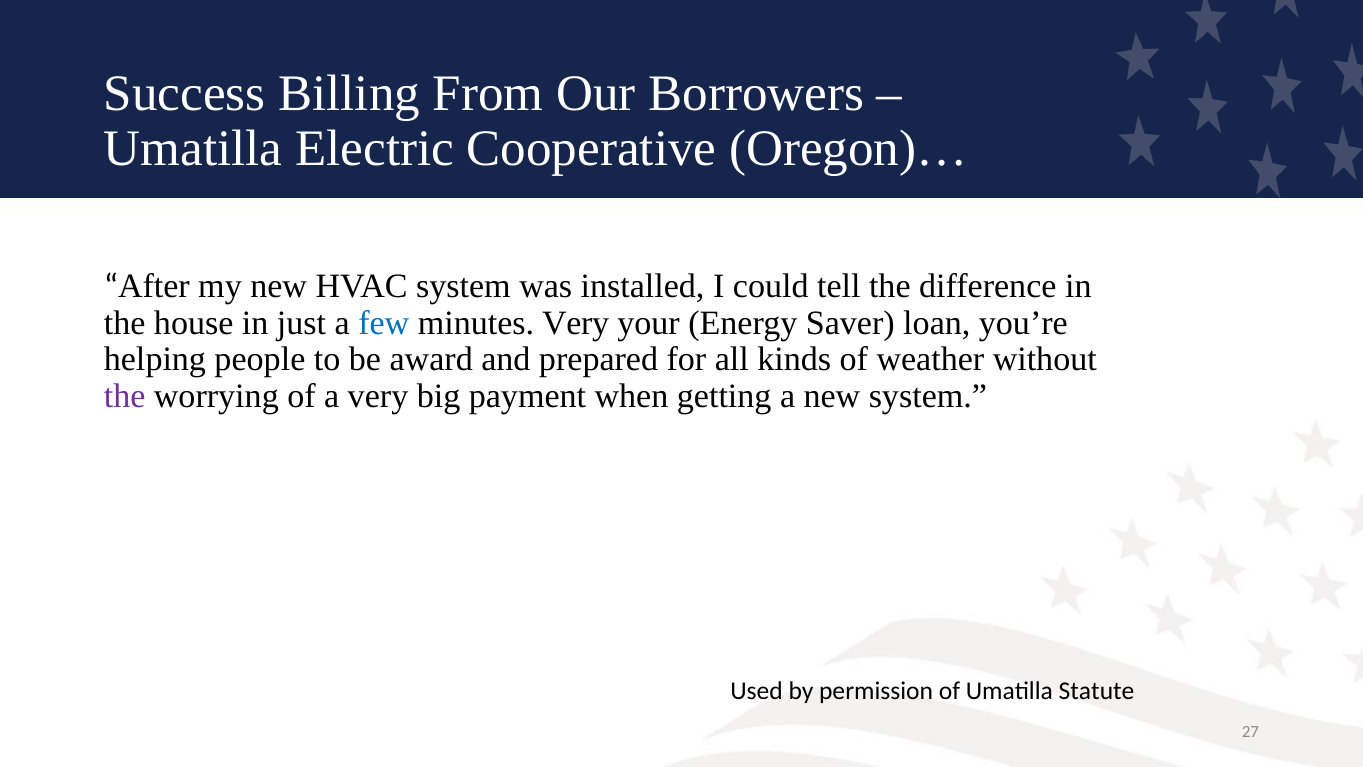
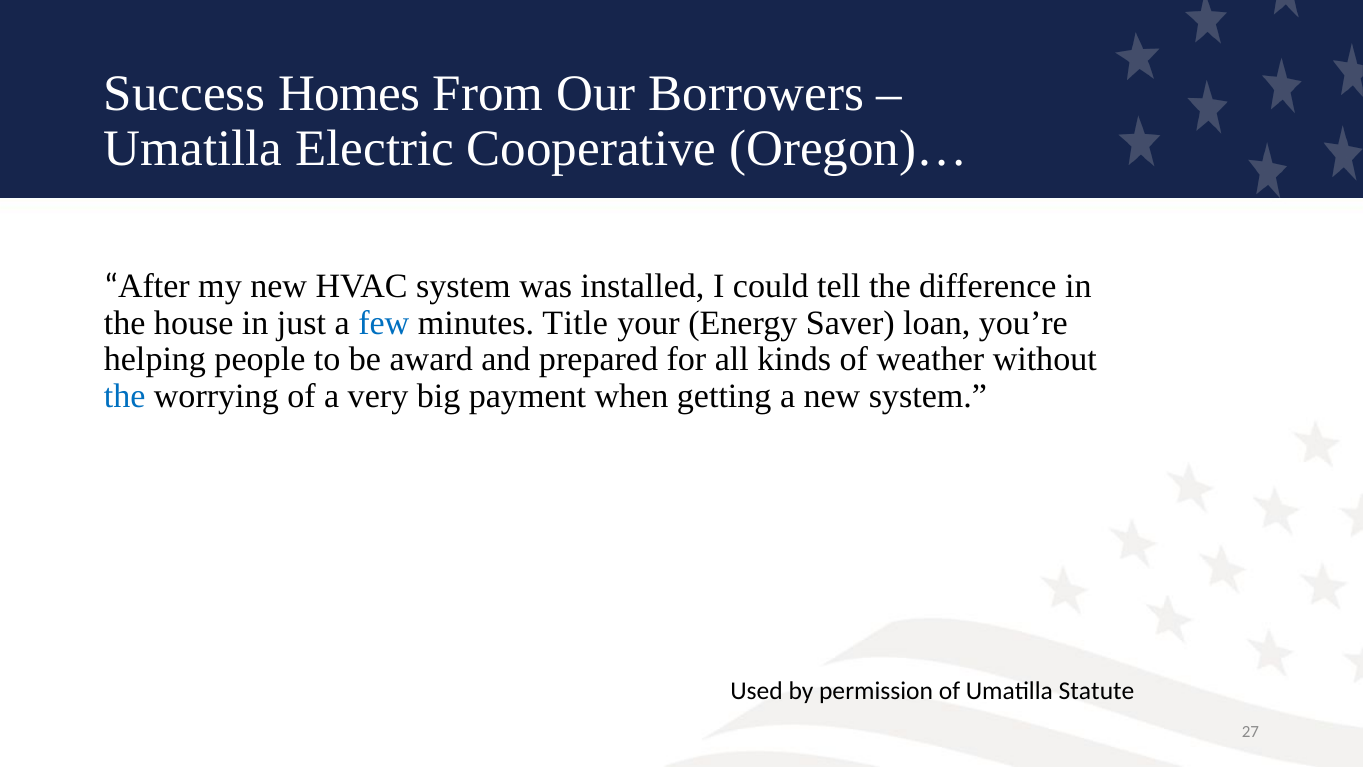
Billing: Billing -> Homes (349, 94)
minutes Very: Very -> Title (575, 323)
the colour: purple -> blue (125, 396)
